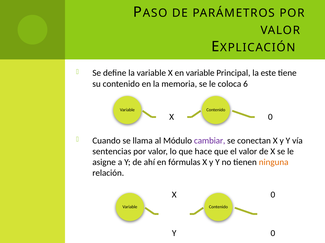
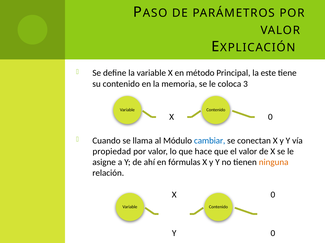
en variable: variable -> método (200, 73)
6: 6 -> 3 (245, 84)
cambiar colour: purple -> blue (210, 141)
sentencias: sentencias -> propiedad (112, 152)
